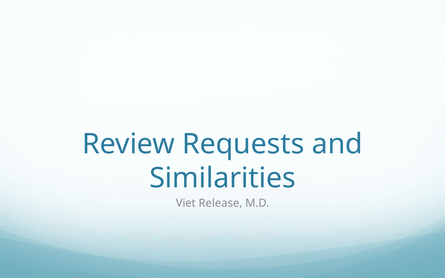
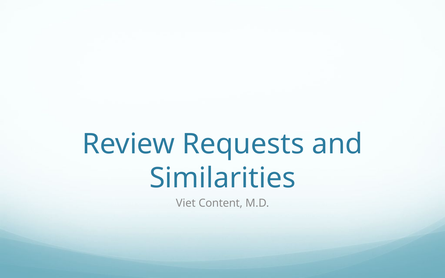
Release: Release -> Content (221, 203)
